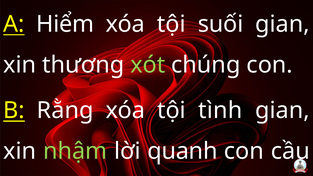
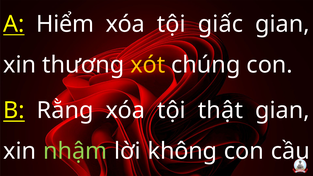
suối: suối -> giấc (220, 24)
xót colour: light green -> yellow (148, 65)
tình: tình -> thật (220, 110)
quanh: quanh -> không (182, 151)
